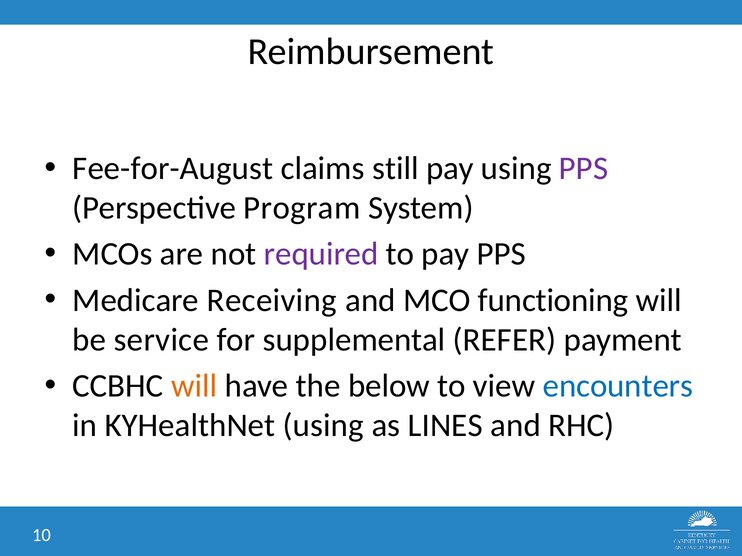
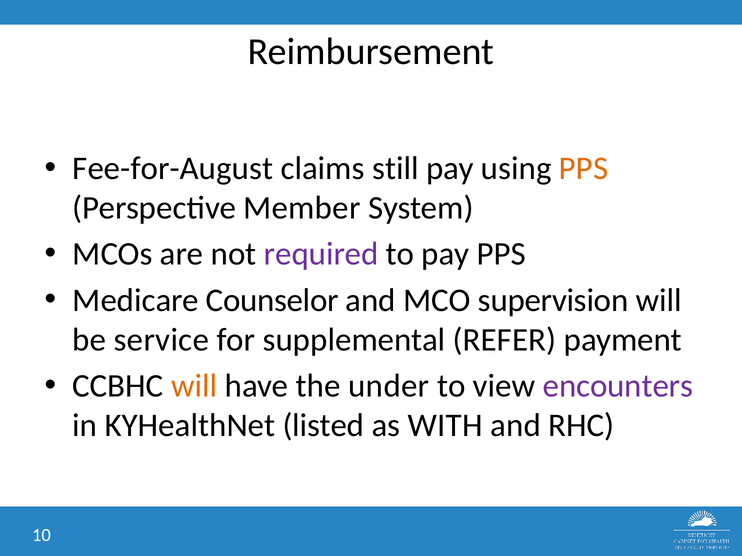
PPS colour: purple -> orange (584, 169)
Program: Program -> Member (302, 208)
Receiving: Receiving -> Counselor (272, 301)
functioning: functioning -> supervision (553, 301)
below: below -> under (389, 386)
encounters colour: blue -> purple (618, 386)
KYHealthNet using: using -> listed (323, 426)
LINES: LINES -> WITH (445, 426)
